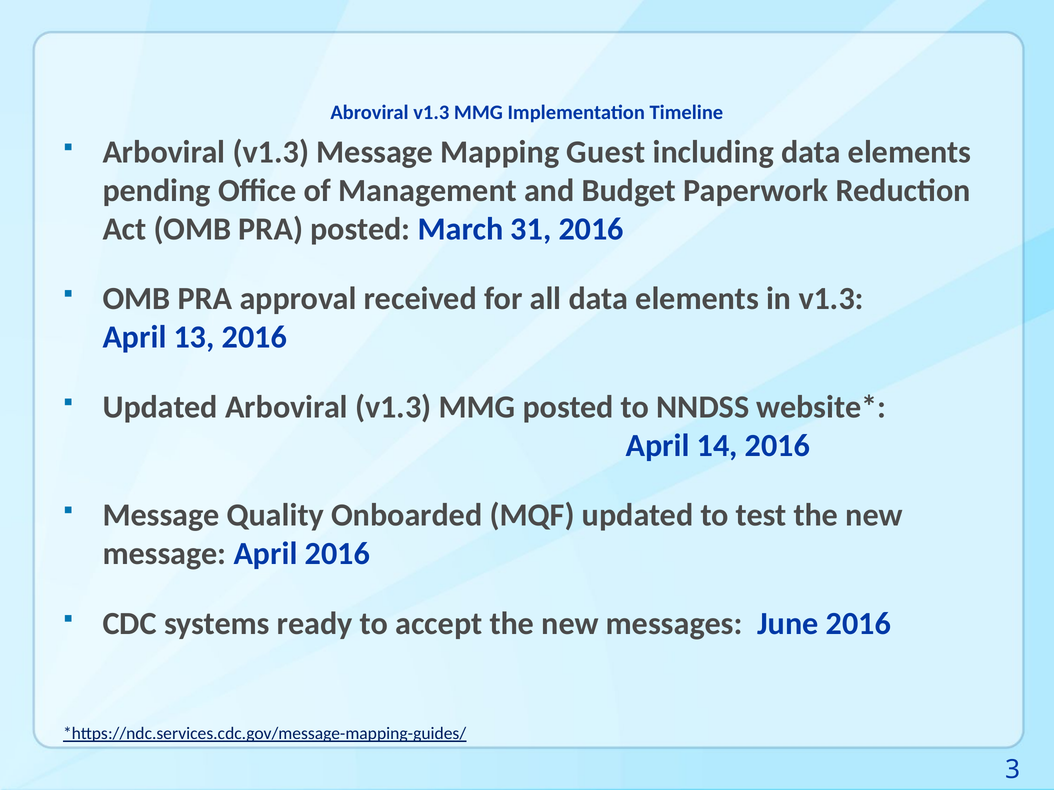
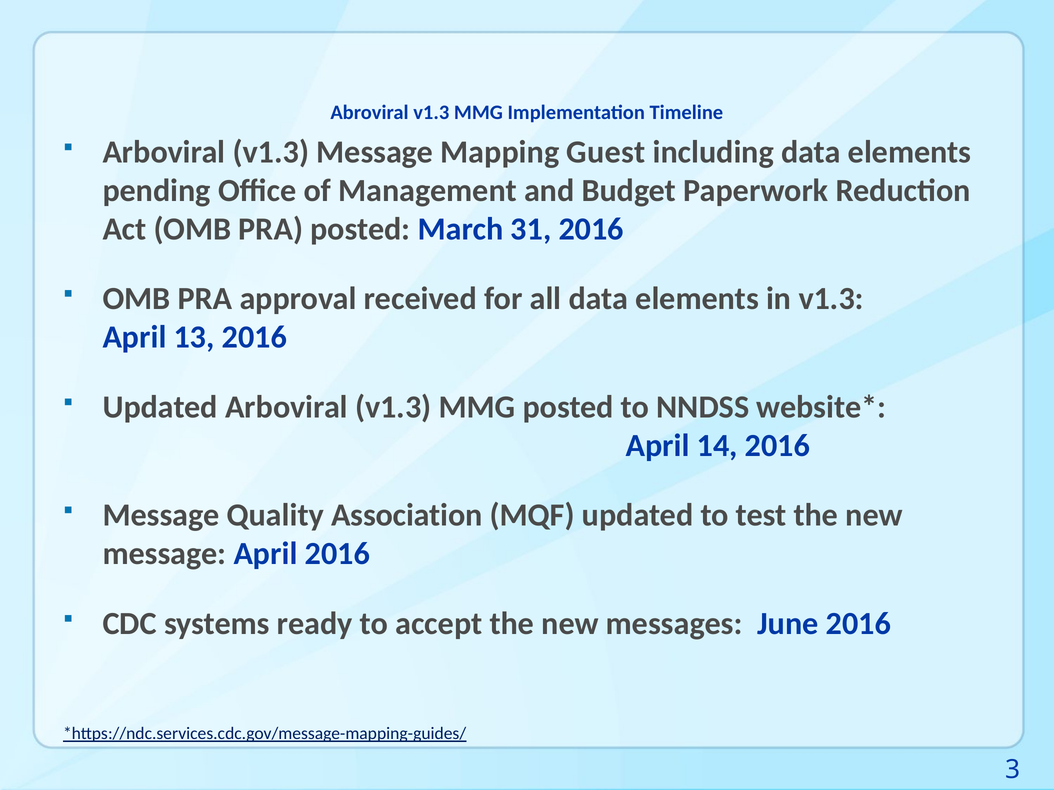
Onboarded: Onboarded -> Association (407, 516)
